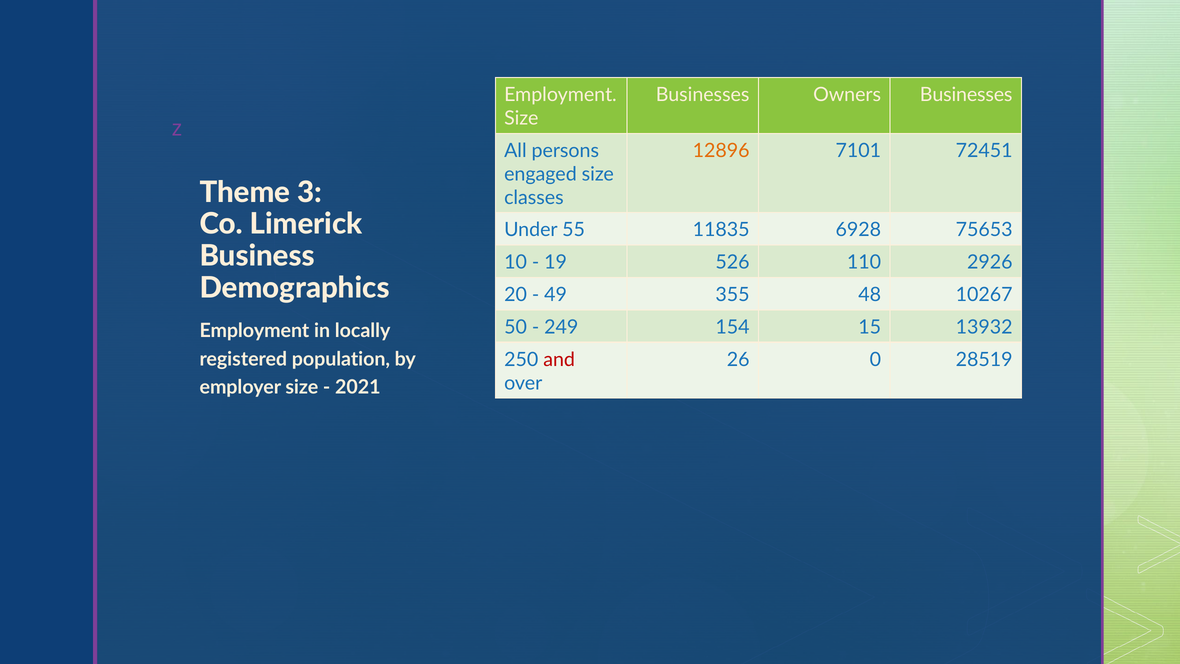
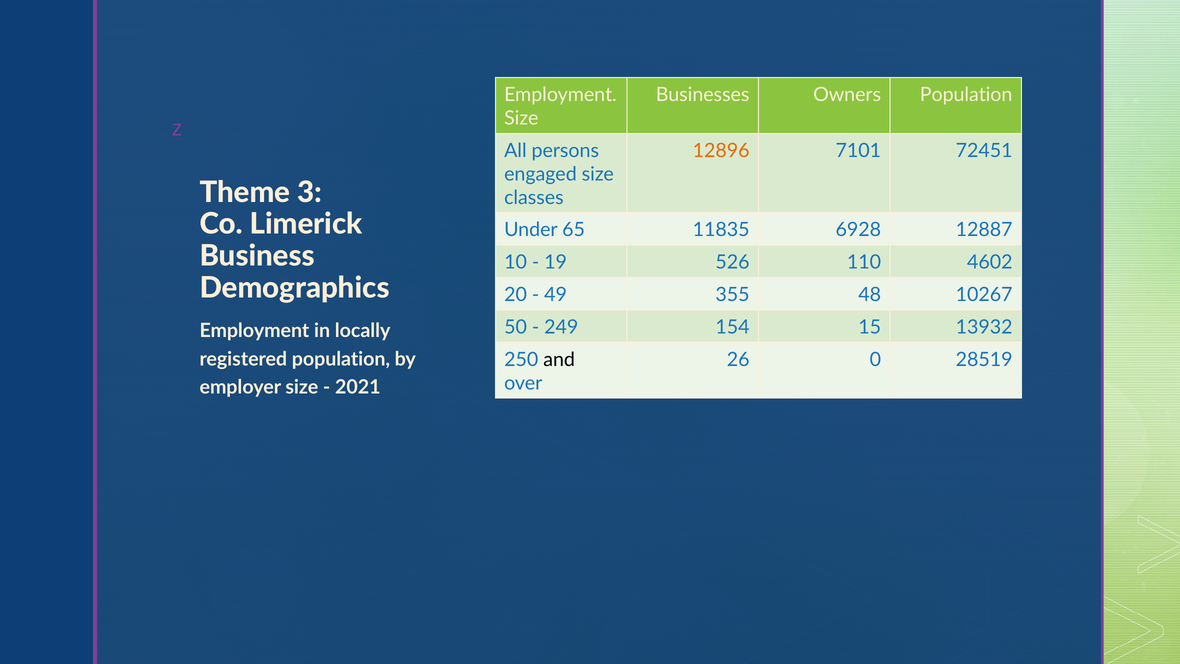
Owners Businesses: Businesses -> Population (966, 95)
55: 55 -> 65 (574, 230)
75653: 75653 -> 12887 (984, 230)
2926: 2926 -> 4602 (990, 262)
and colour: red -> black (559, 359)
